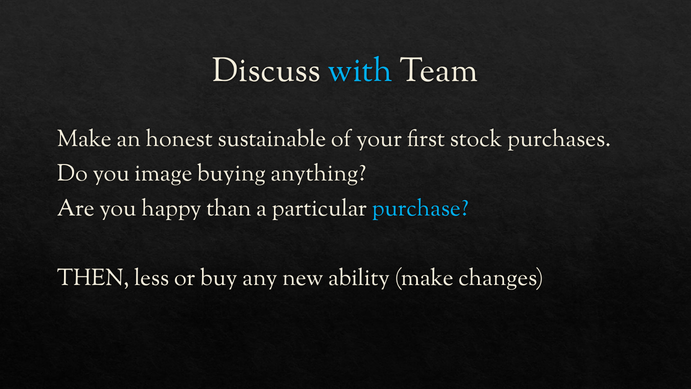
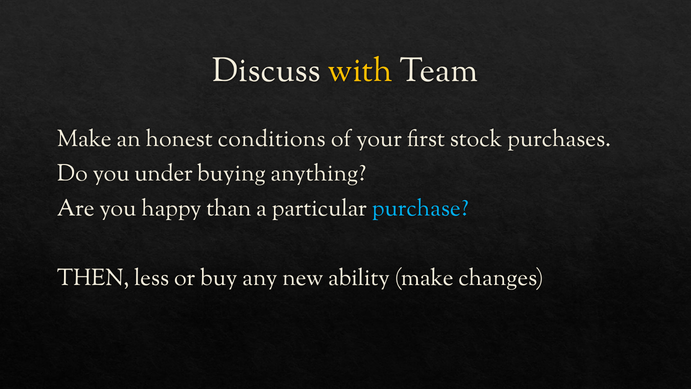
with colour: light blue -> yellow (360, 70)
sustainable: sustainable -> conditions (272, 138)
image: image -> under (163, 173)
